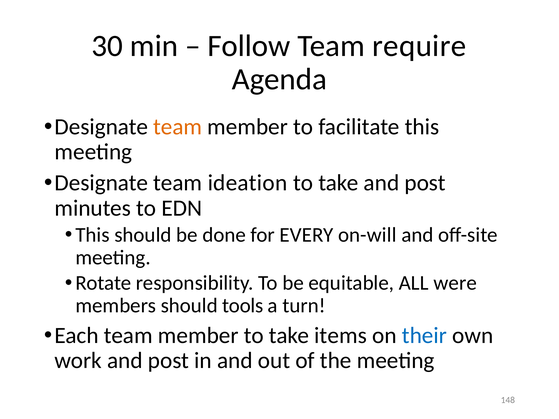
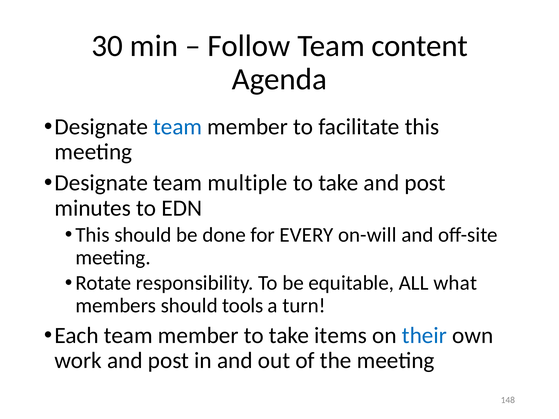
require: require -> content (420, 46)
team colour: orange -> blue (178, 127)
ideation: ideation -> multiple (248, 183)
were: were -> what (455, 283)
